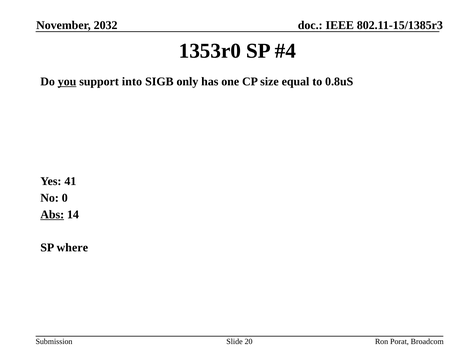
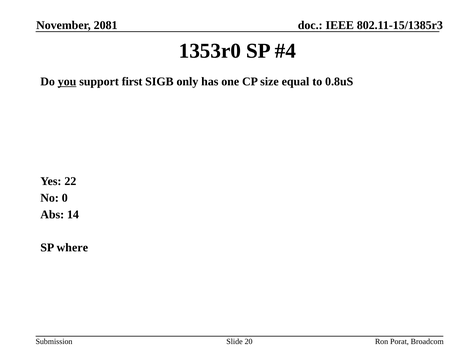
2032: 2032 -> 2081 (106, 25)
into: into -> first (132, 82)
41: 41 -> 22 (70, 181)
Abs underline: present -> none (52, 215)
